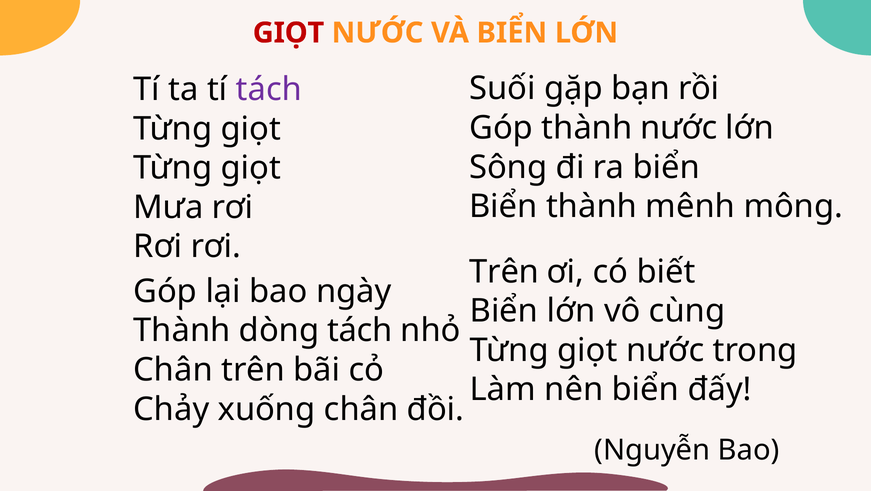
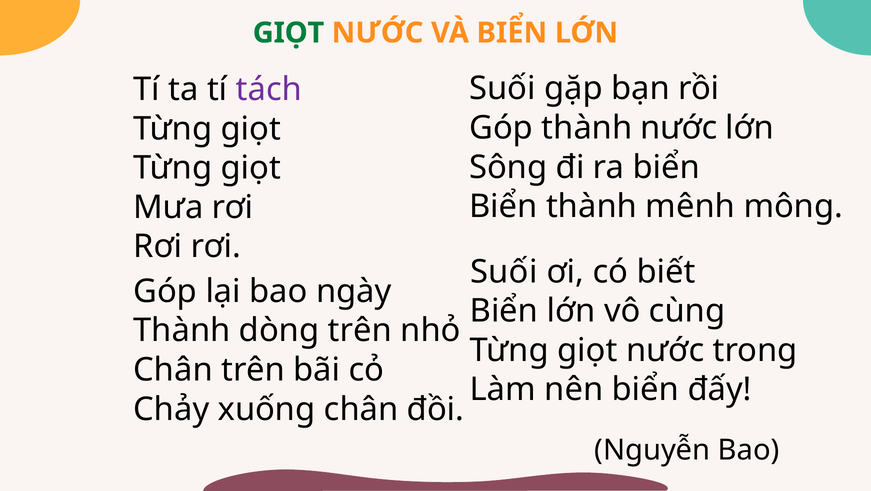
GIỌT colour: red -> green (289, 33)
Trên: Trên -> Suối (504, 272)
dòng tách: tách -> trên (360, 331)
